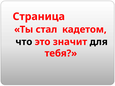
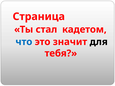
что colour: black -> blue (24, 42)
